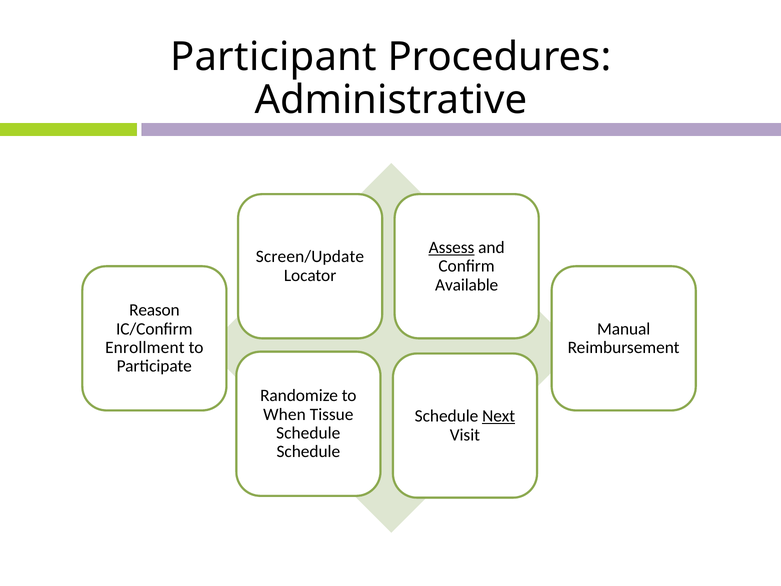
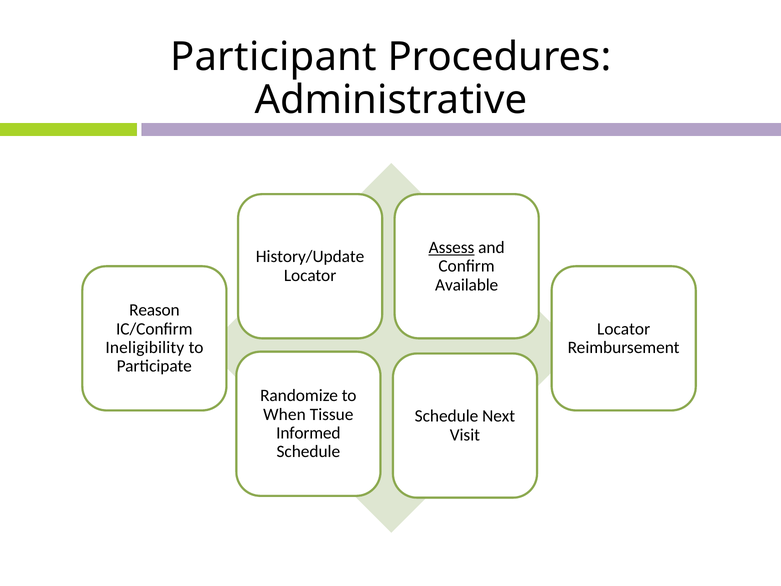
Screen/Update: Screen/Update -> History/Update (310, 257)
Manual: Manual -> Locator (624, 329)
Enrollment: Enrollment -> Ineligibility (145, 347)
Next underline: present -> none (499, 416)
Schedule: Schedule -> Informed (308, 433)
